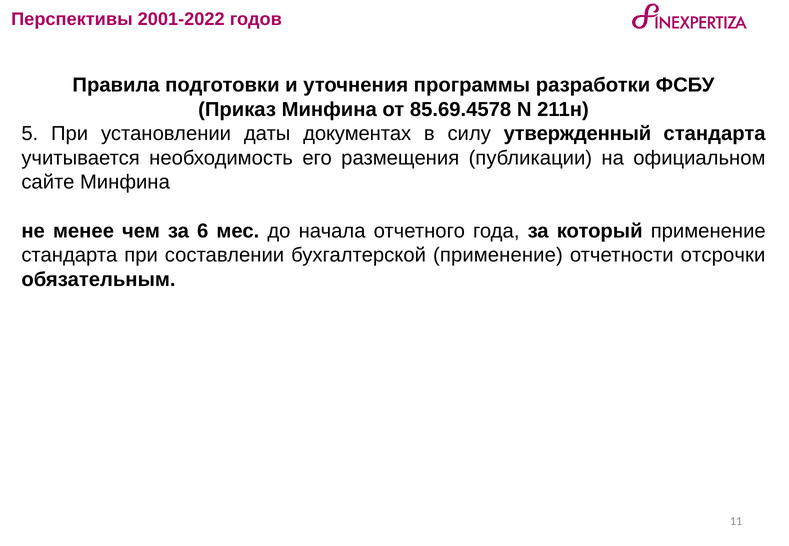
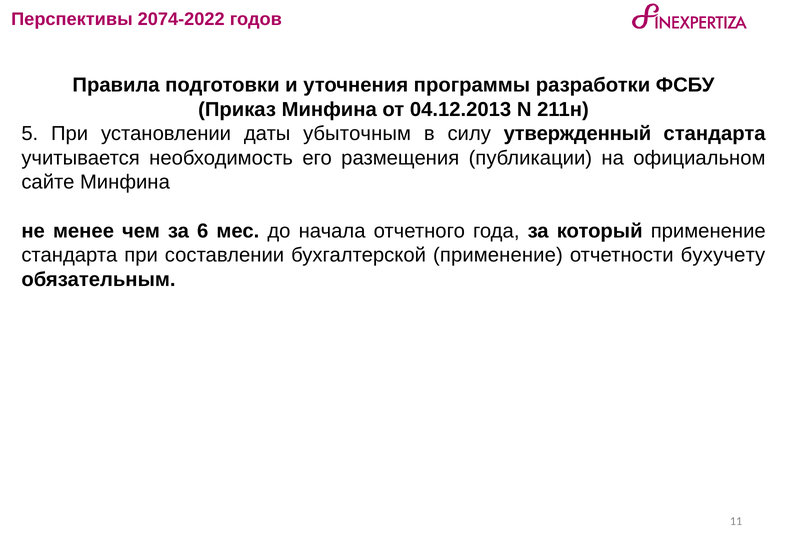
2001-2022: 2001-2022 -> 2074-2022 (181, 19)
85.69.4578: 85.69.4578 -> 04.12.2013 (461, 110)
документах: документах -> убыточным (357, 134)
отсрочки: отсрочки -> бухучету (723, 255)
